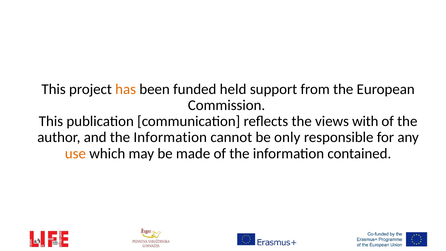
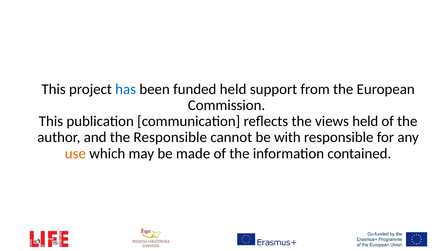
has colour: orange -> blue (126, 89)
views with: with -> held (365, 121)
and the Information: Information -> Responsible (170, 137)
only: only -> with (287, 137)
